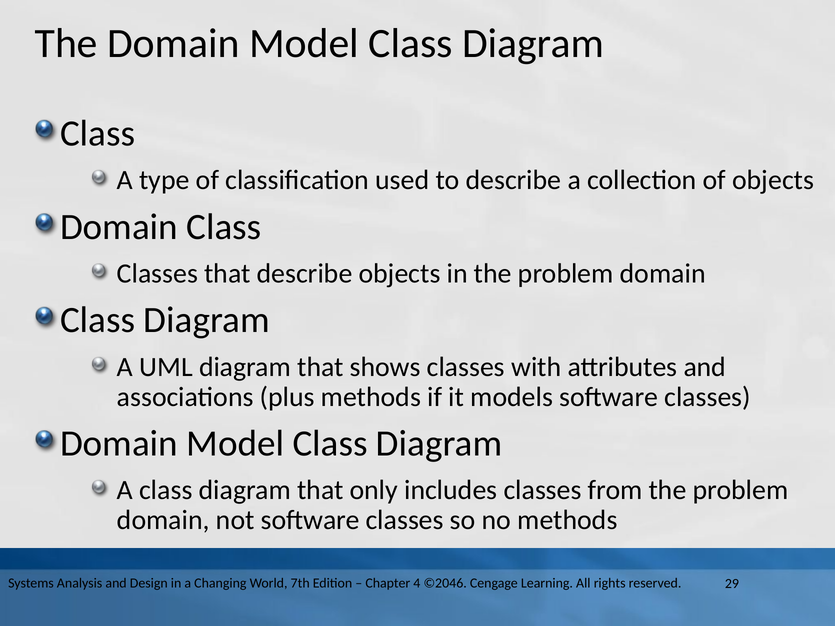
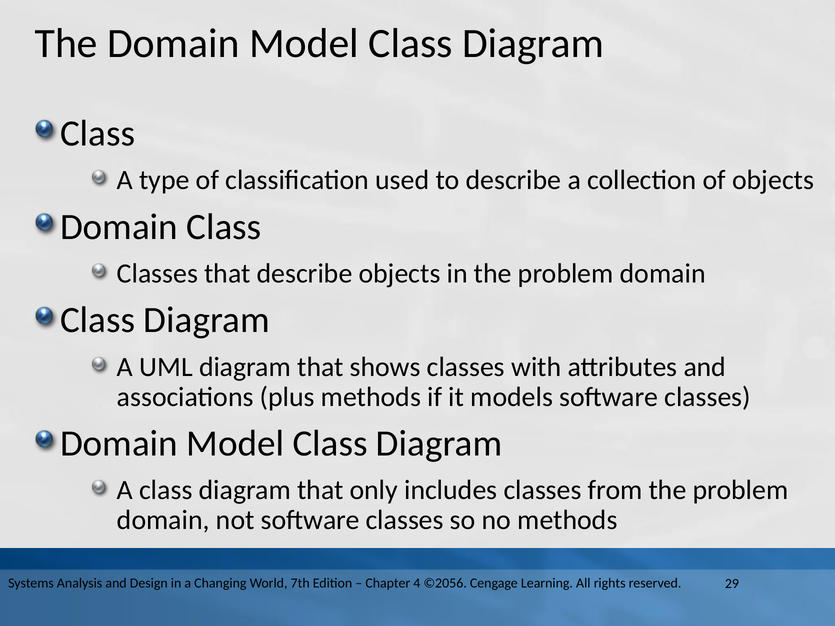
©2046: ©2046 -> ©2056 (445, 584)
